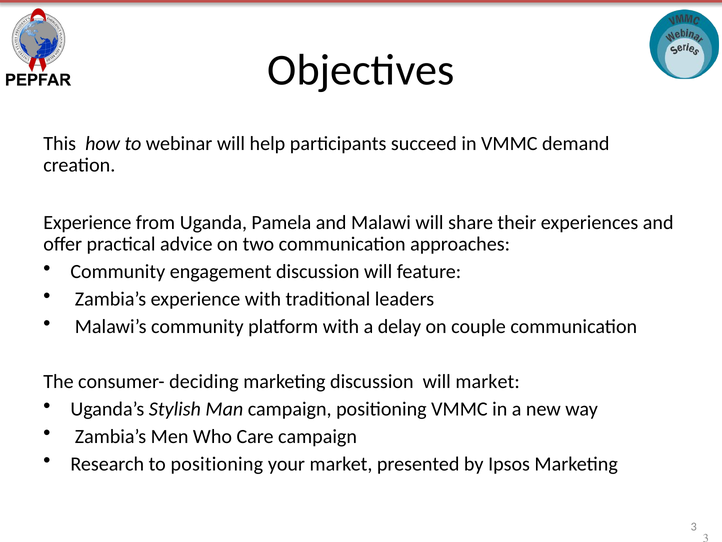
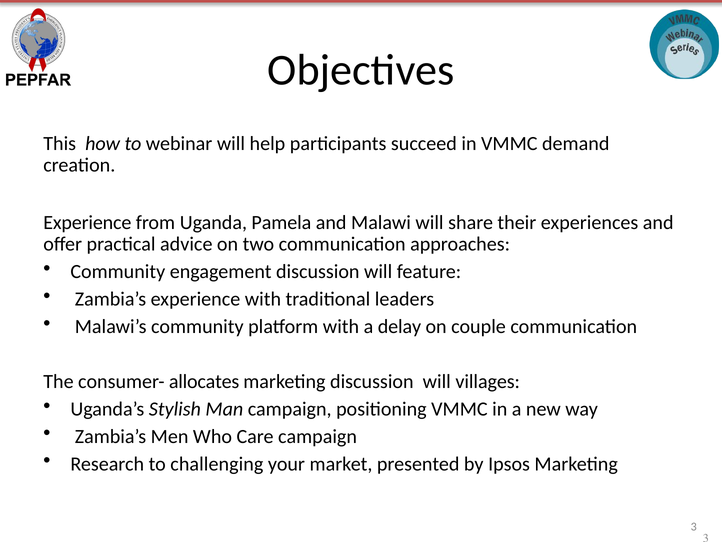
deciding: deciding -> allocates (204, 381)
will market: market -> villages (488, 381)
to positioning: positioning -> challenging (217, 463)
